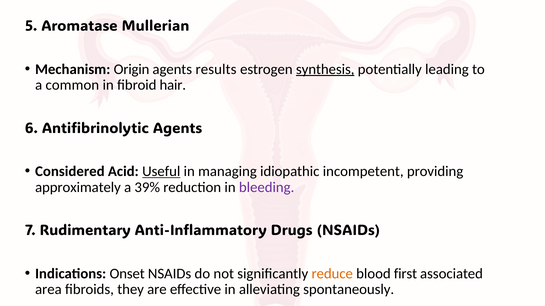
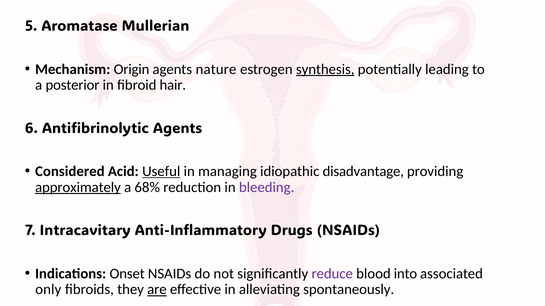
results: results -> nature (216, 69)
common: common -> posterior (72, 85)
incompetent: incompetent -> disadvantage (363, 172)
approximately underline: none -> present (78, 188)
39%: 39% -> 68% (147, 188)
Rudimentary: Rudimentary -> Intracavitary (85, 231)
reduce colour: orange -> purple (332, 274)
first: first -> into (405, 274)
area: area -> only (48, 290)
are underline: none -> present (157, 290)
